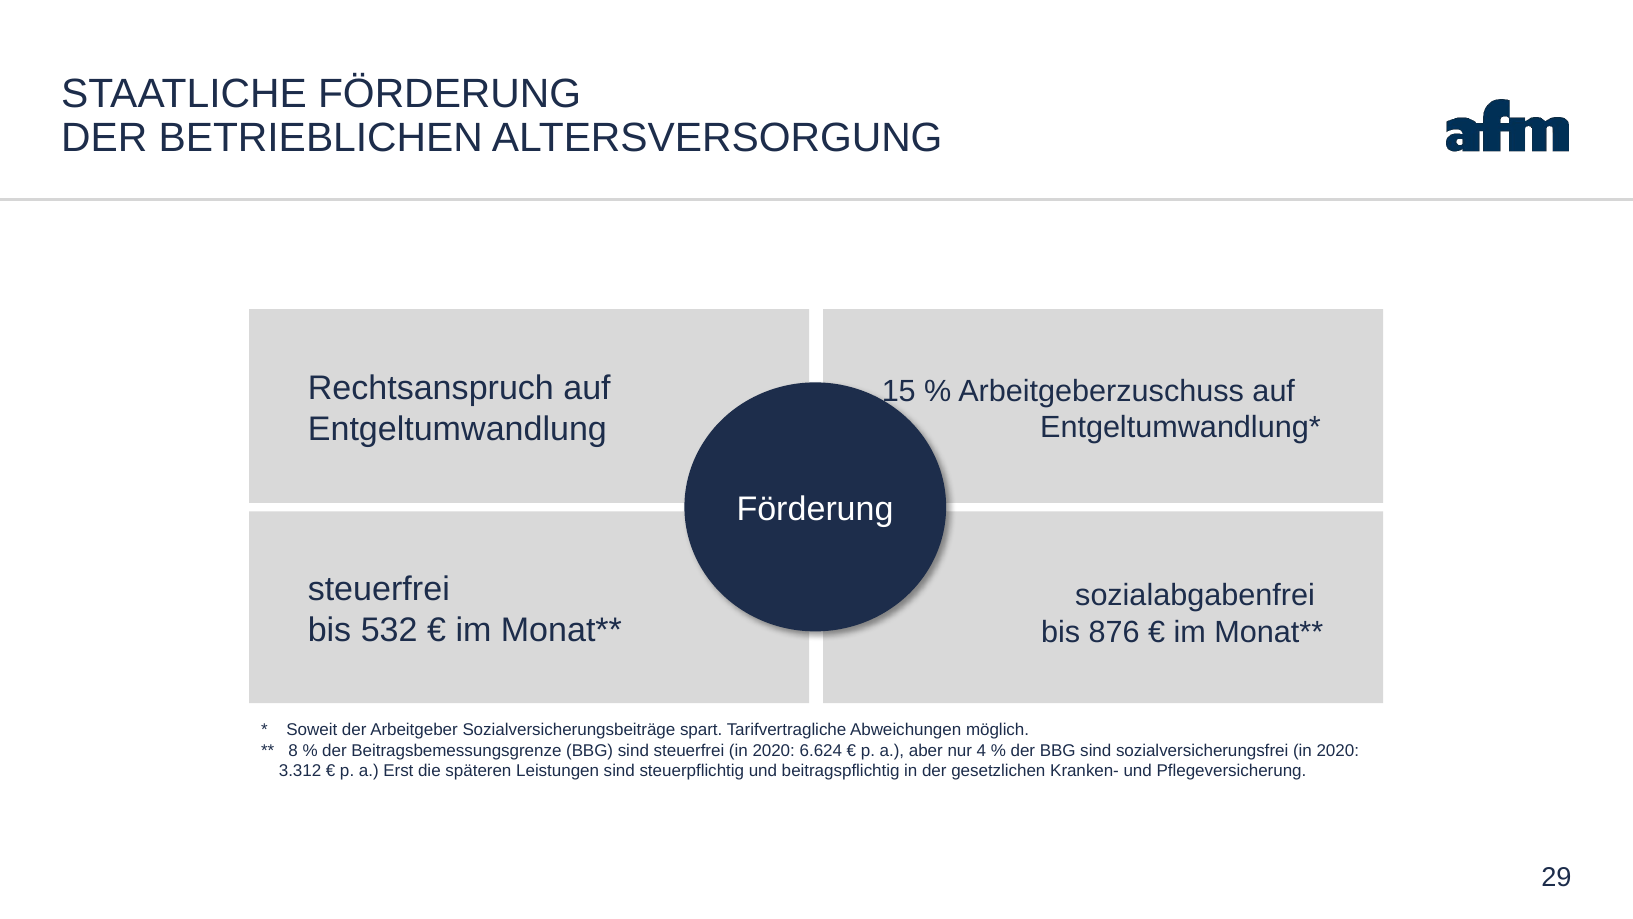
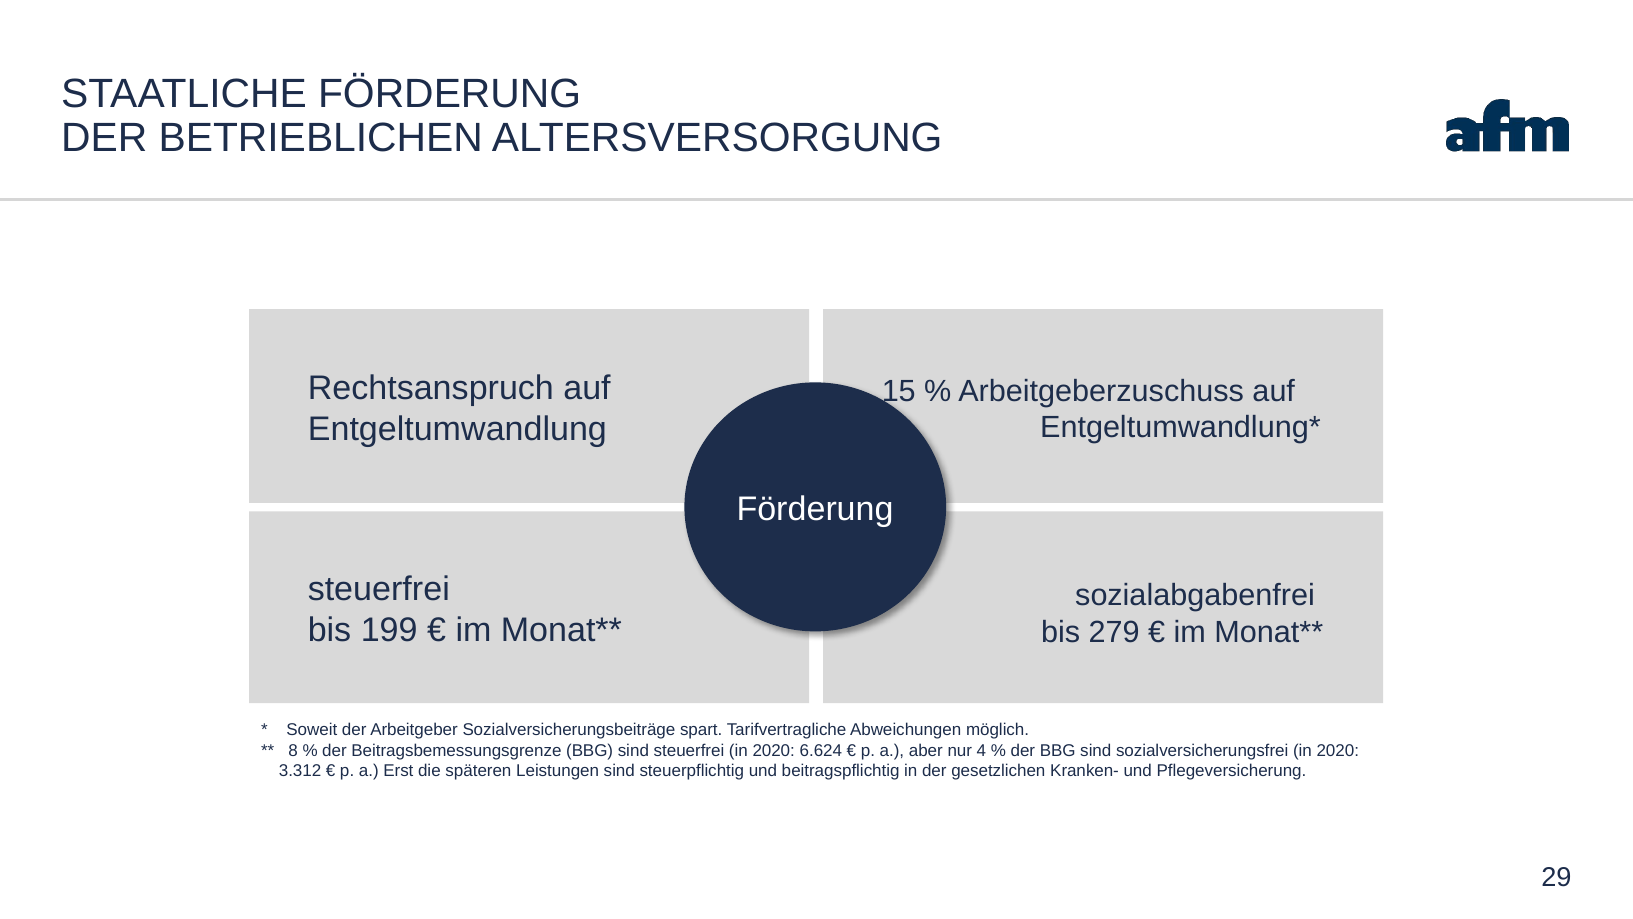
532: 532 -> 199 (389, 630)
876: 876 -> 279 (1114, 632)
